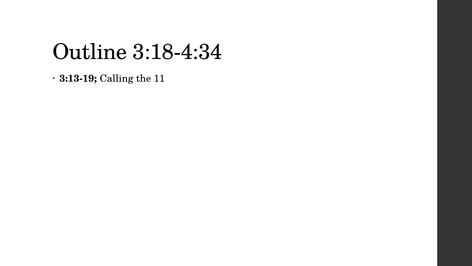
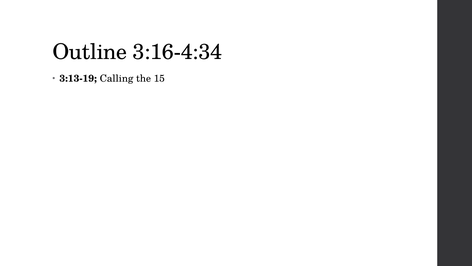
3:18-4:34: 3:18-4:34 -> 3:16-4:34 (177, 52)
11: 11 -> 15 (159, 78)
